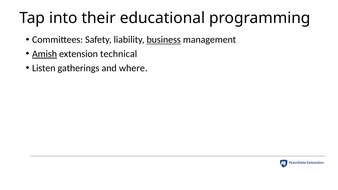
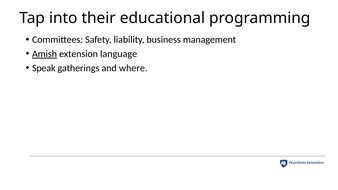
business underline: present -> none (164, 40)
technical: technical -> language (119, 54)
Listen: Listen -> Speak (44, 68)
